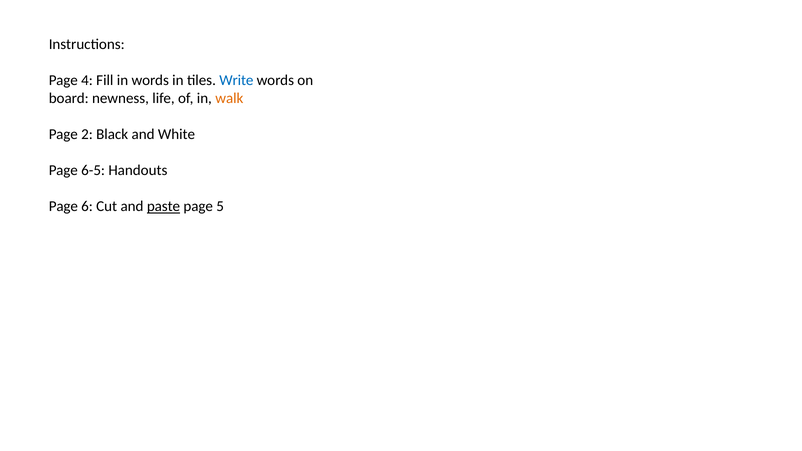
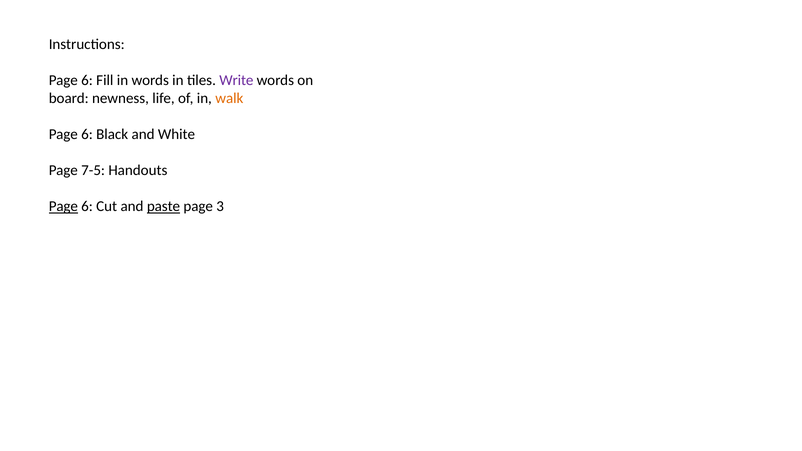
4: 4 -> 6 (87, 80)
Write colour: blue -> purple (236, 80)
2: 2 -> 6 (87, 134)
6-5: 6-5 -> 7-5 (93, 170)
Page underline: none -> present (63, 207)
5: 5 -> 3 (220, 207)
